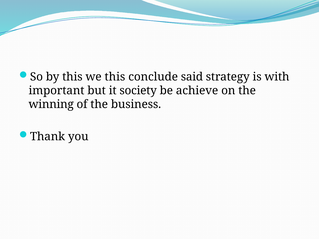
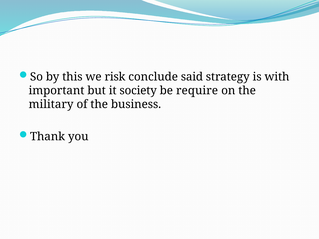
we this: this -> risk (115, 77)
achieve: achieve -> require (197, 91)
winning: winning -> military (51, 104)
